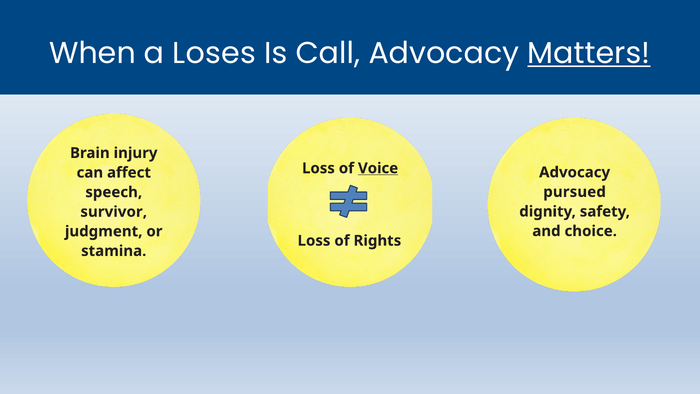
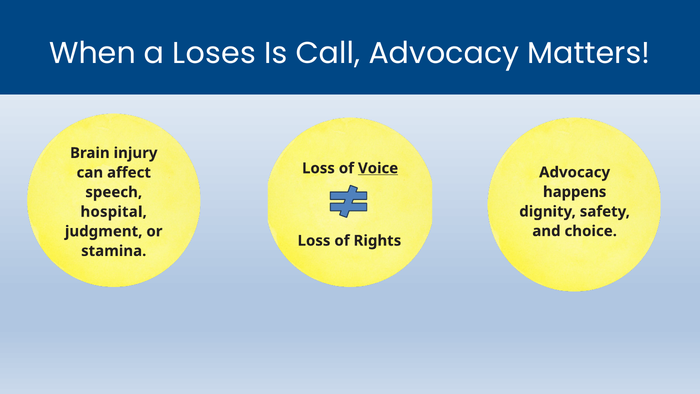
Matters underline: present -> none (589, 53)
pursued: pursued -> happens (575, 192)
survivor: survivor -> hospital (114, 212)
